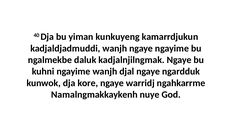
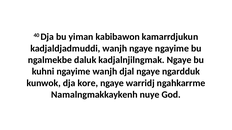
kunkuyeng: kunkuyeng -> kabibawon (118, 37)
